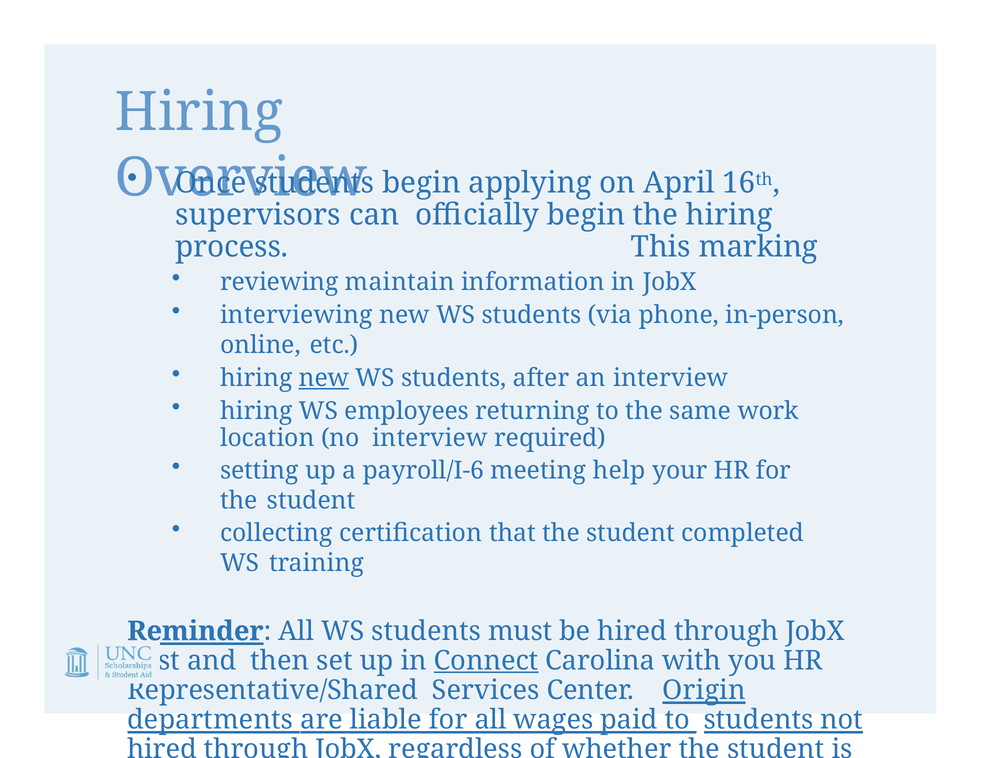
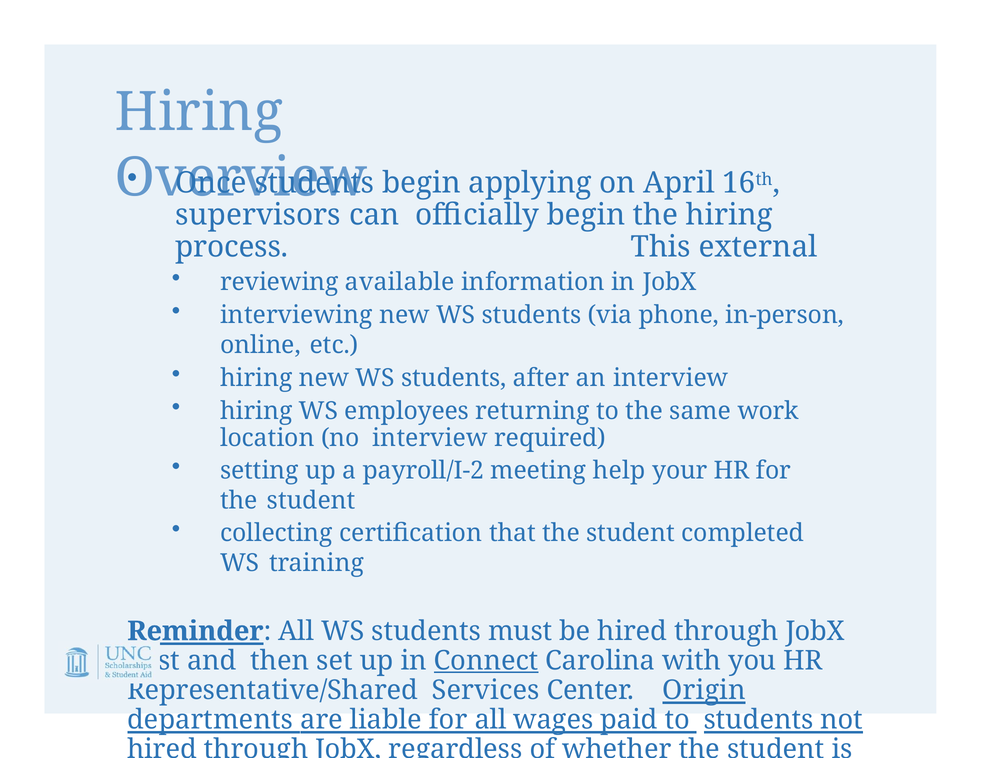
marking: marking -> external (758, 247)
maintain: maintain -> available (400, 282)
new underline: present -> none (324, 378)
payroll/I-6: payroll/I-6 -> payroll/I-2 (423, 471)
